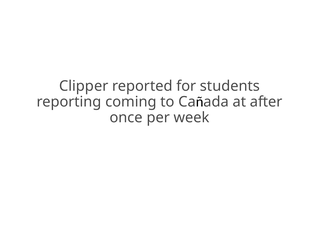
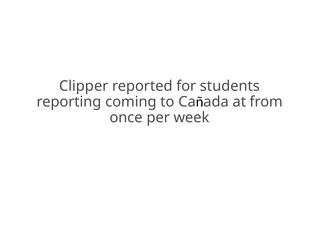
after: after -> from (266, 102)
